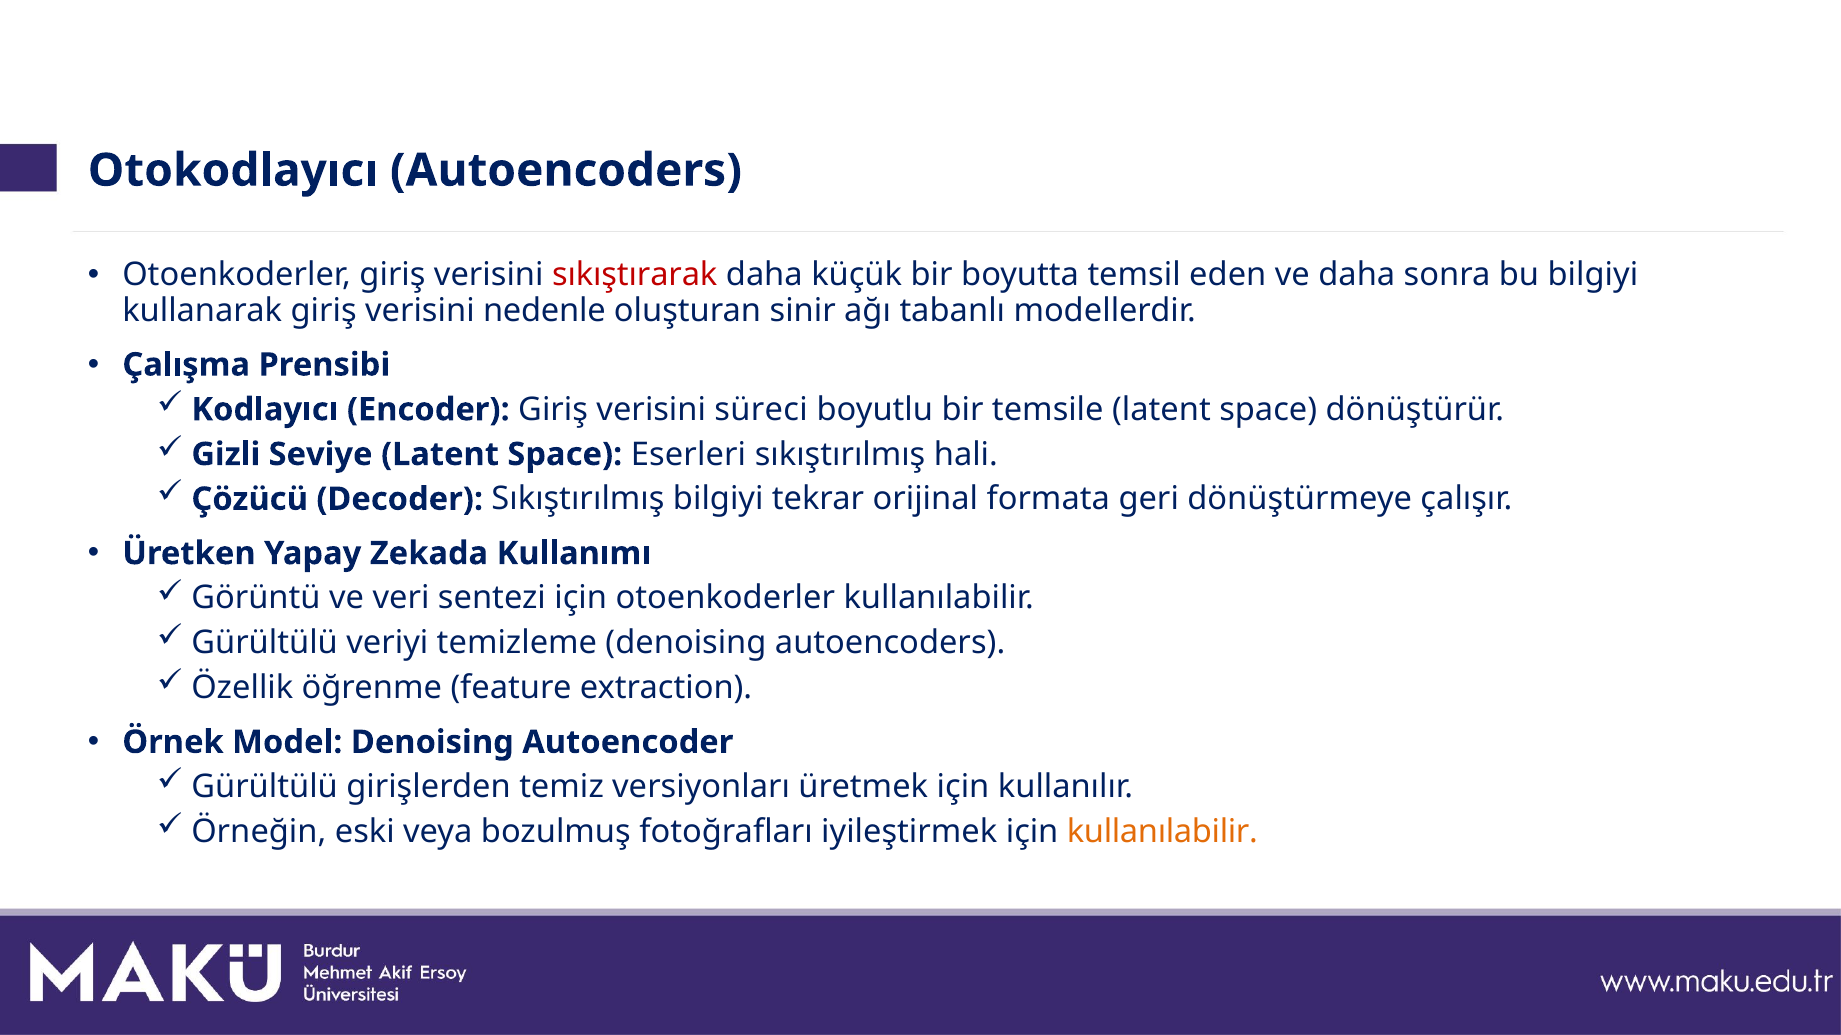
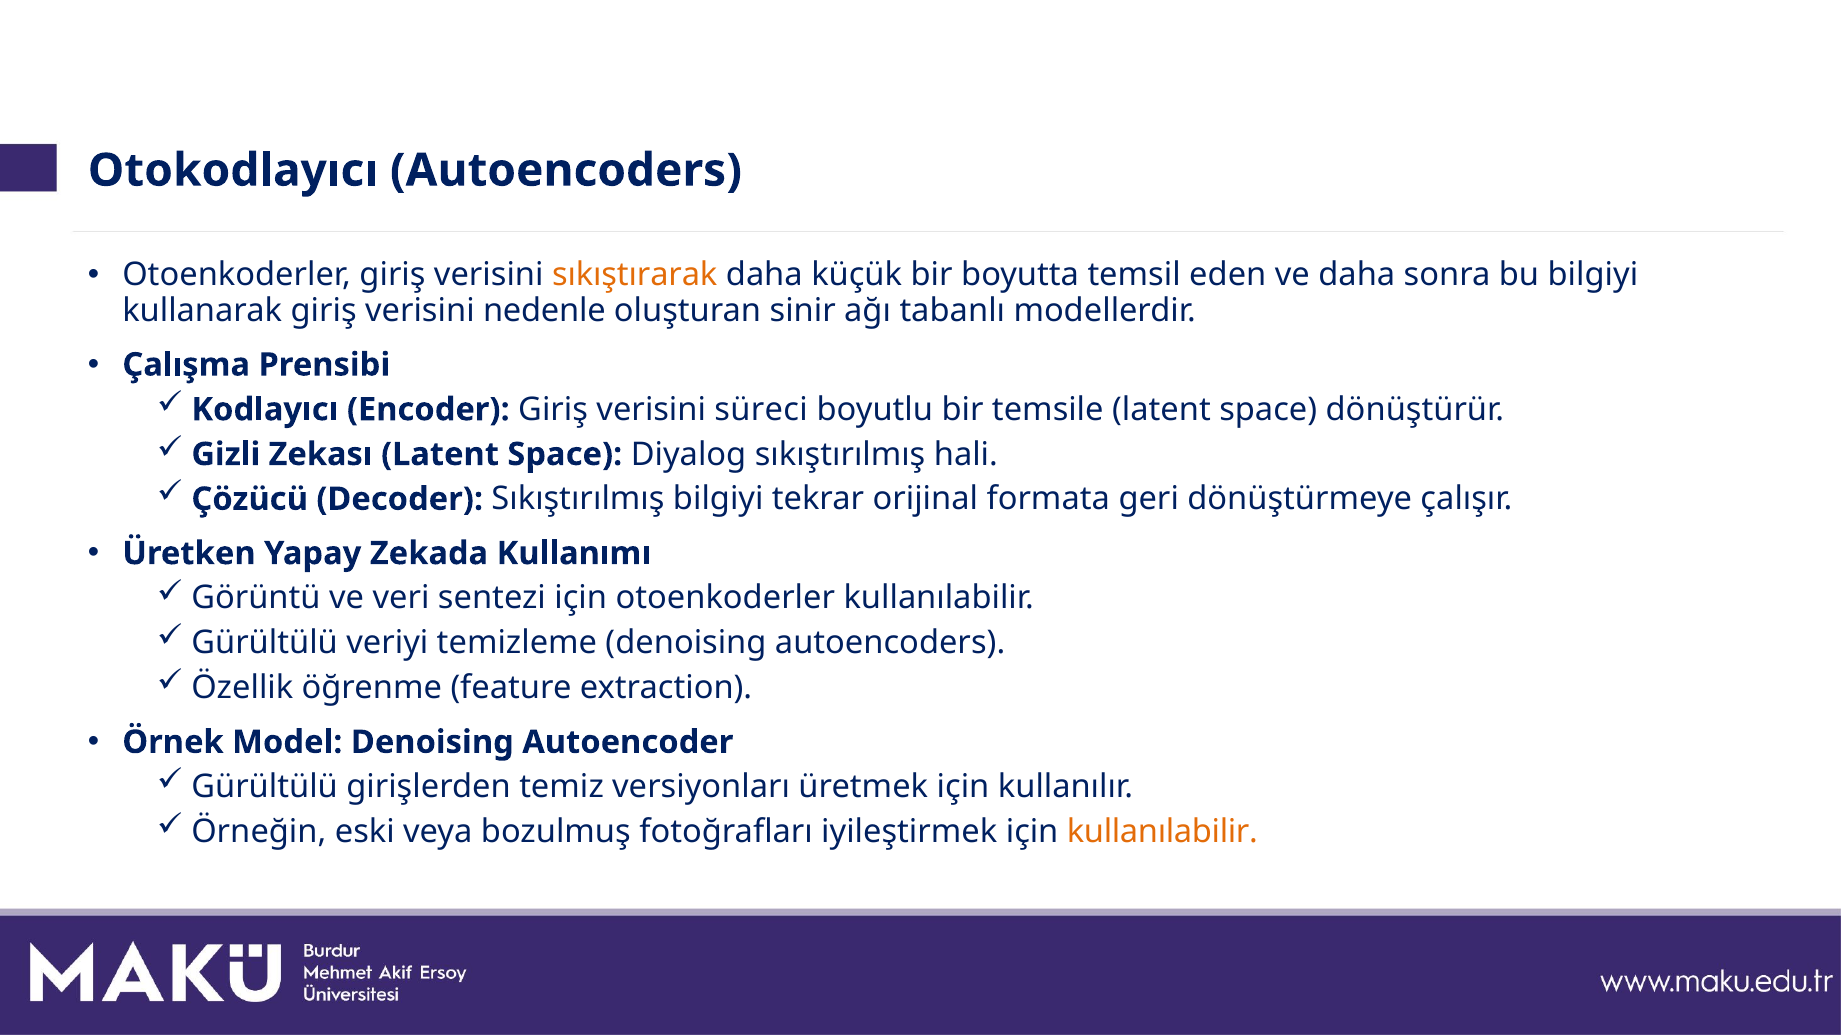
sıkıştırarak colour: red -> orange (635, 275)
Seviye: Seviye -> Zekası (321, 455)
Eserleri: Eserleri -> Diyalog (689, 455)
